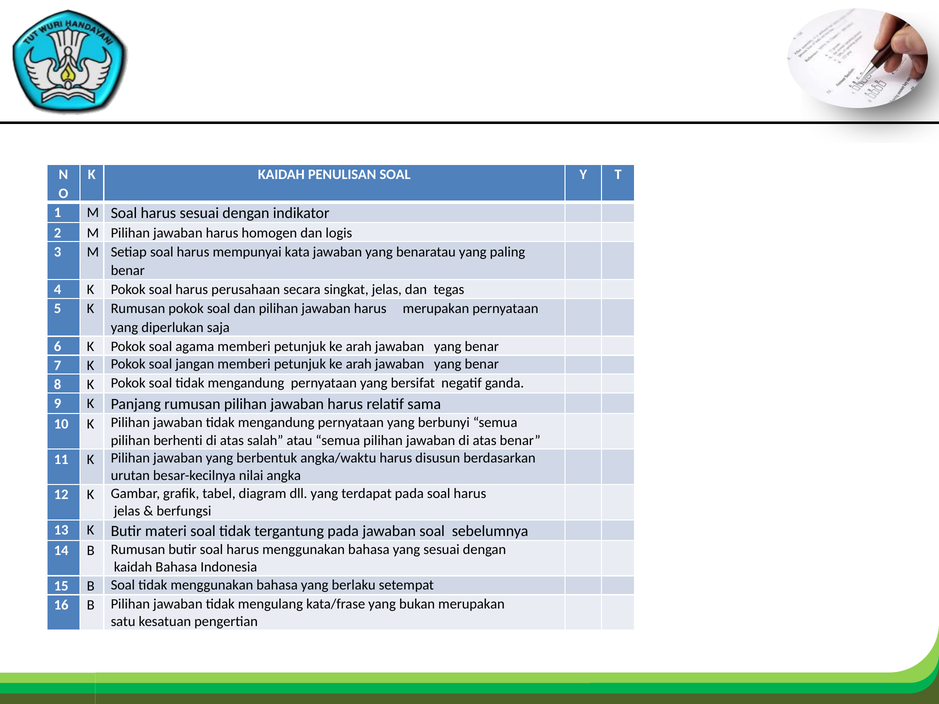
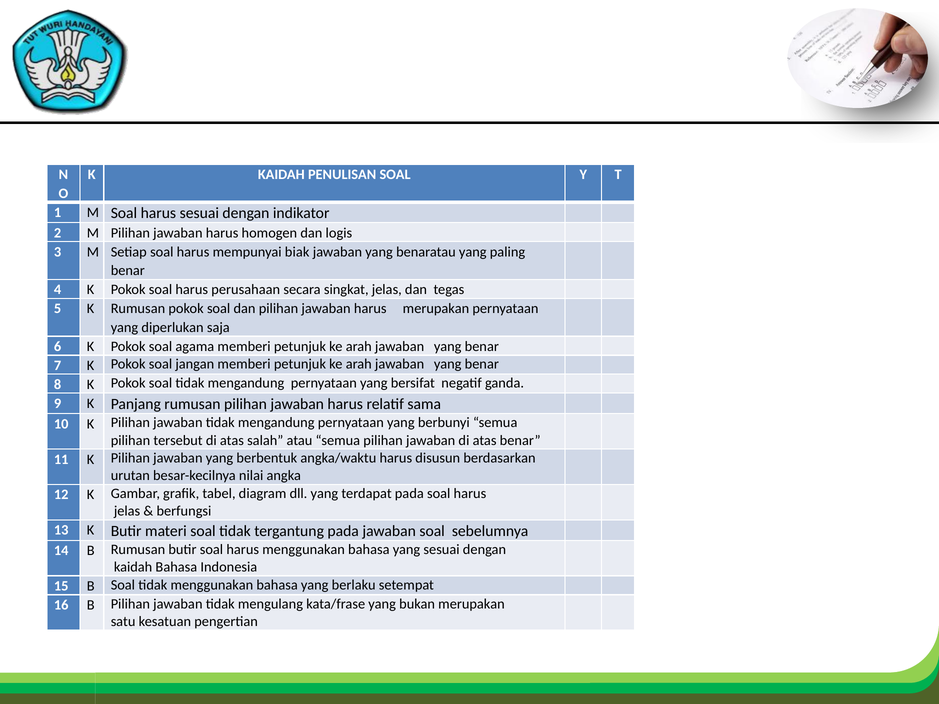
kata: kata -> biak (297, 252)
berhenti: berhenti -> tersebut (178, 440)
